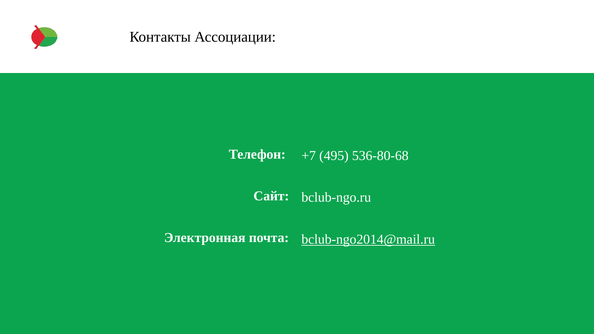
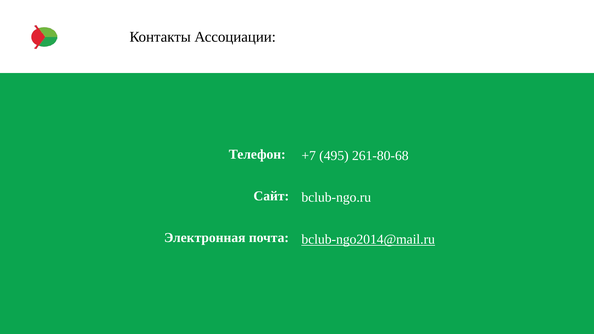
536-80-68: 536-80-68 -> 261-80-68 (380, 156)
